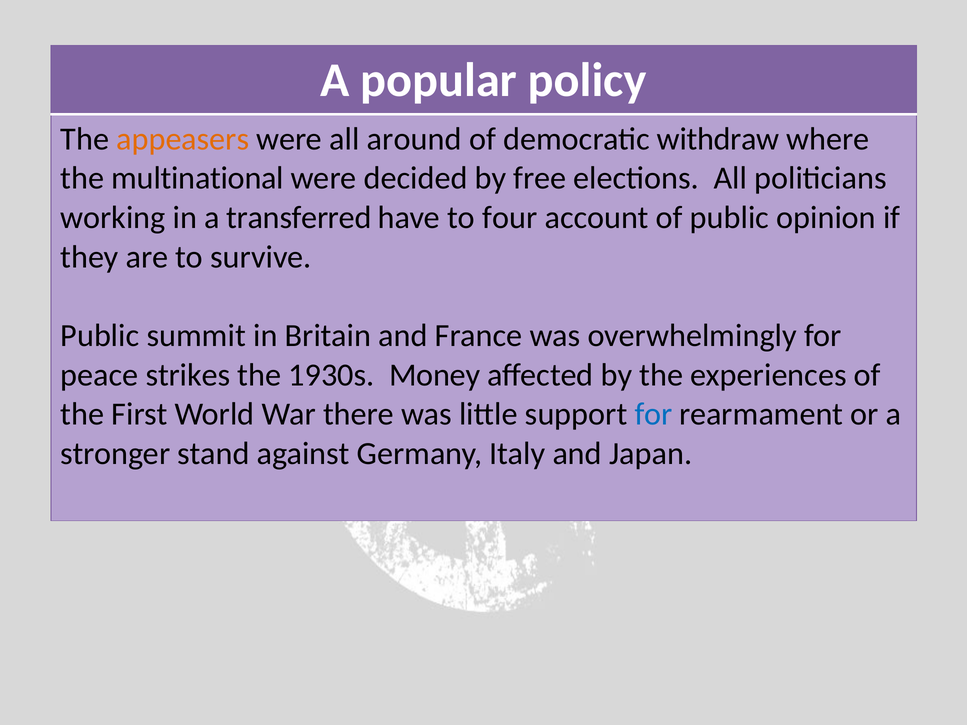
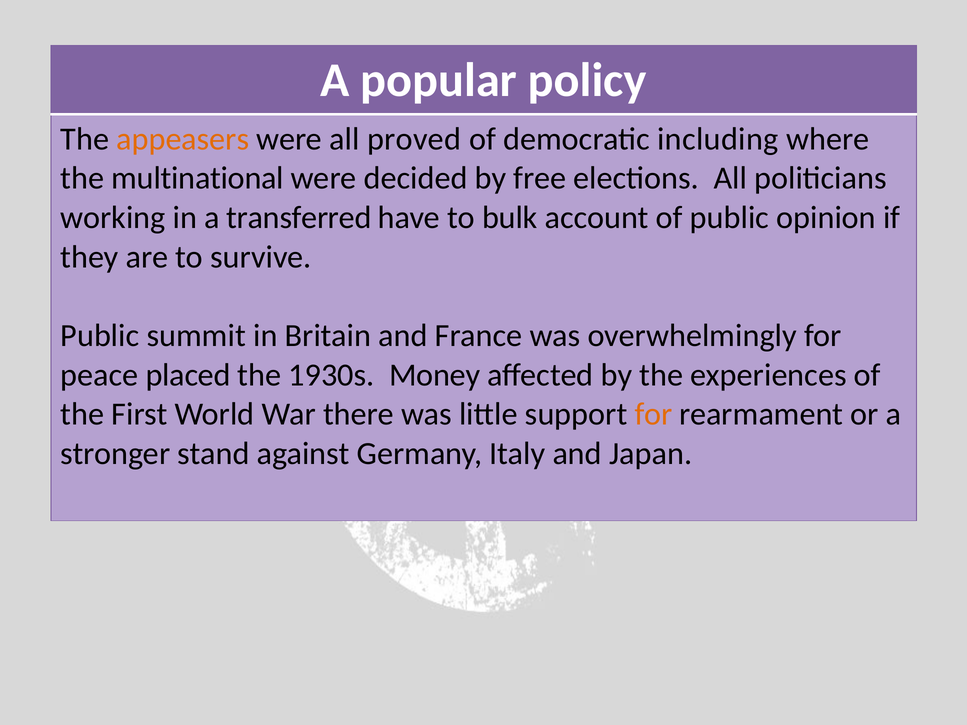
around: around -> proved (414, 139)
withdraw: withdraw -> including (718, 139)
four: four -> bulk (510, 218)
strikes: strikes -> placed (188, 375)
for colour: blue -> orange (653, 414)
